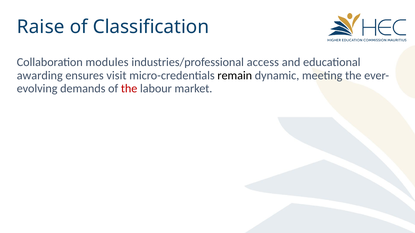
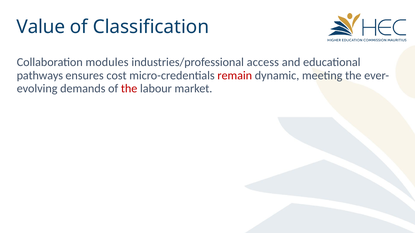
Raise: Raise -> Value (41, 27)
awarding: awarding -> pathways (40, 76)
visit: visit -> cost (117, 76)
remain colour: black -> red (235, 76)
